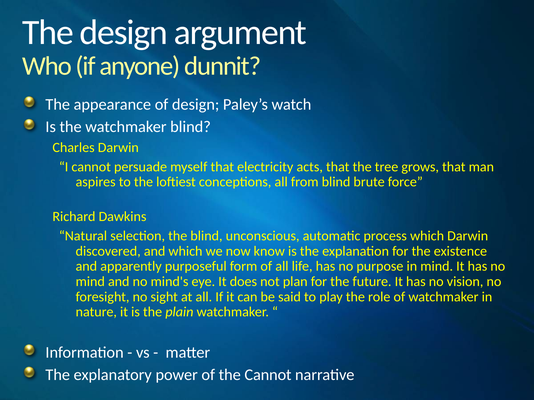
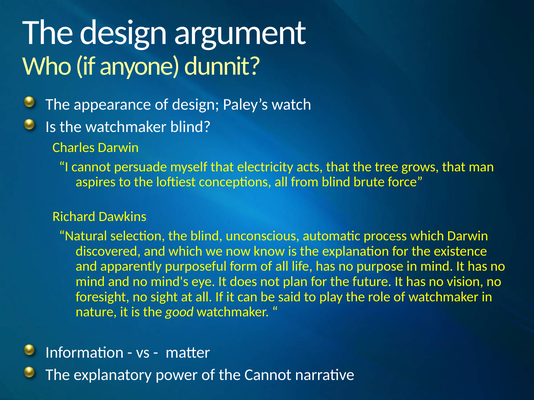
plain: plain -> good (179, 312)
